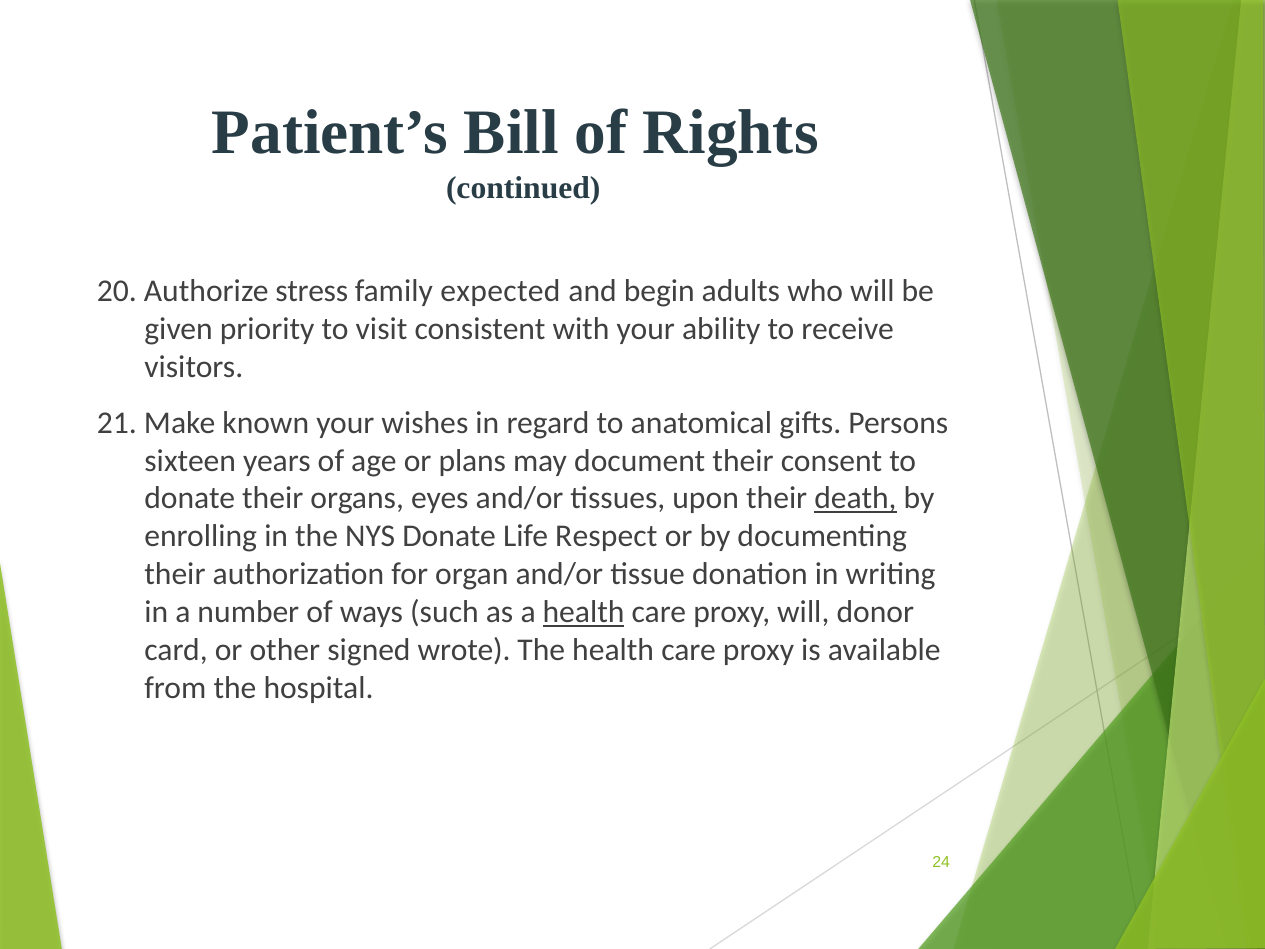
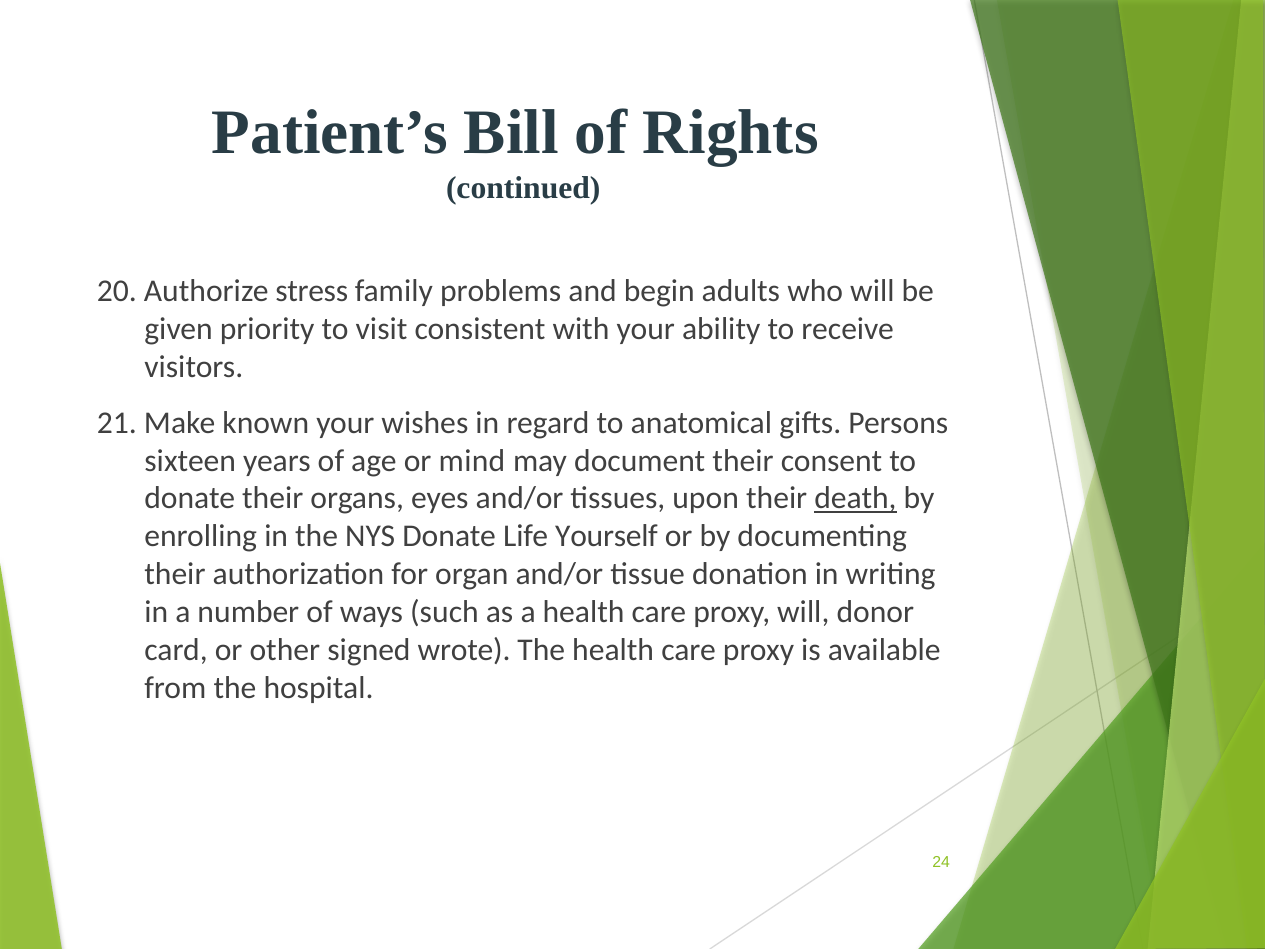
expected: expected -> problems (501, 291)
plans: plans -> mind (472, 460)
Respect: Respect -> Yourself (607, 536)
health underline: present -> none (584, 612)
